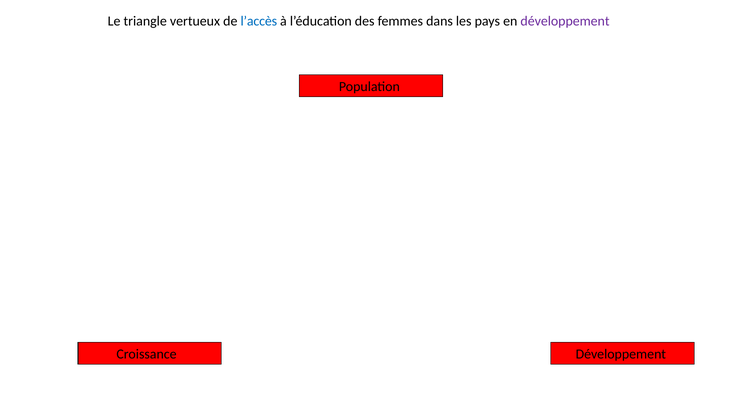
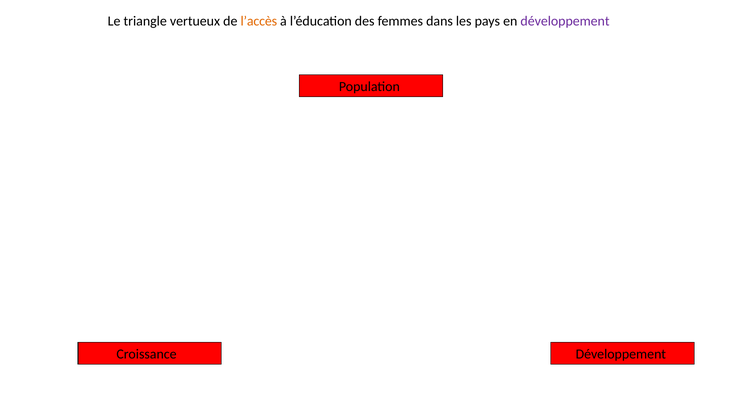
l’accès colour: blue -> orange (259, 21)
